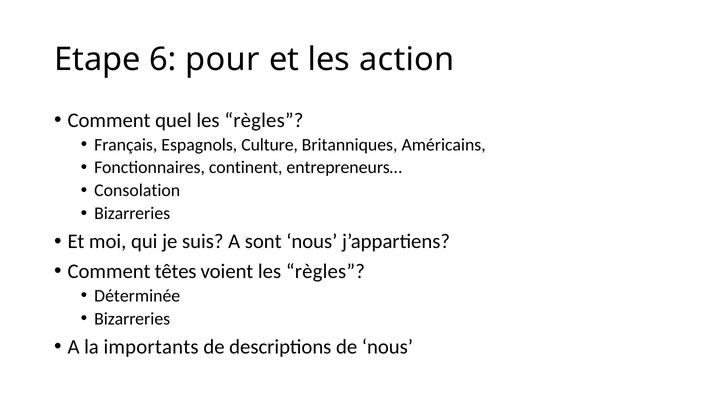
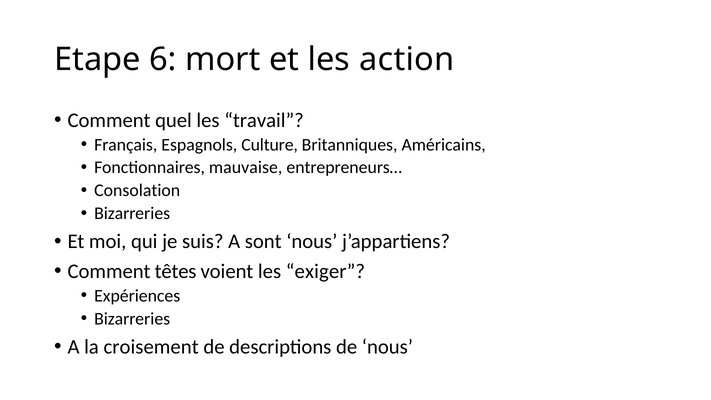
pour: pour -> mort (223, 60)
règles: règles -> travail (264, 120)
continent: continent -> mauvaise (246, 168)
voient les règles: règles -> exiger (325, 271)
Déterminée: Déterminée -> Expériences (137, 296)
importants: importants -> croisement (151, 347)
